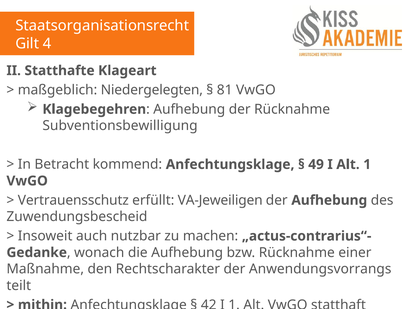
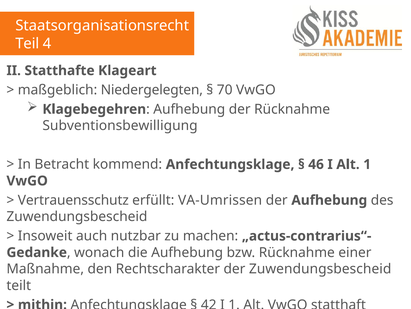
Gilt: Gilt -> Teil (27, 43)
81: 81 -> 70 (225, 90)
49: 49 -> 46 (316, 164)
VA-Jeweiligen: VA-Jeweiligen -> VA-Umrissen (220, 200)
der Anwendungsvorrangs: Anwendungsvorrangs -> Zuwendungsbescheid (320, 268)
